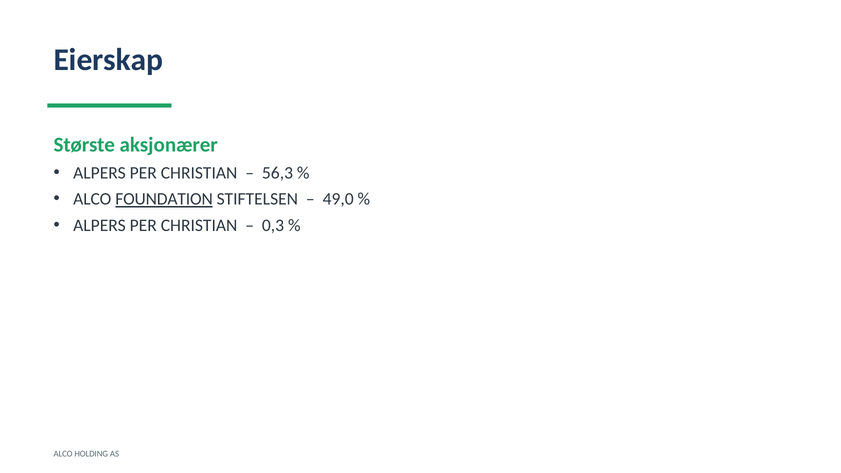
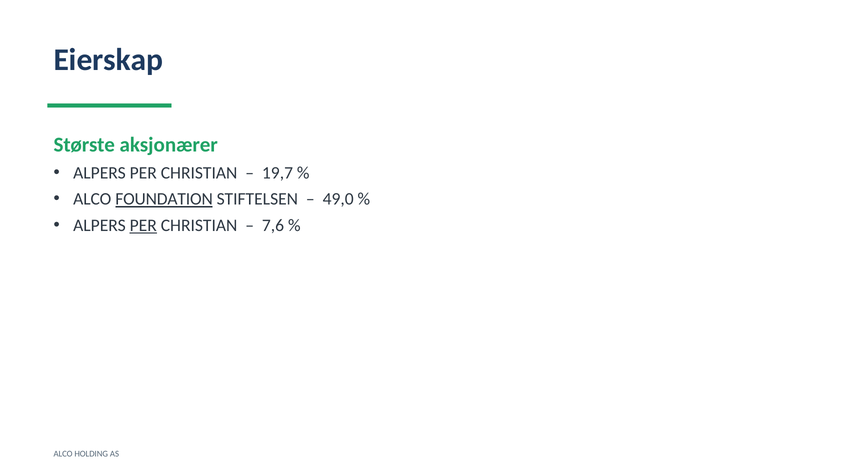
56,3: 56,3 -> 19,7 (277, 173)
PER underline: none -> present (143, 226)
0,3: 0,3 -> 7,6 (273, 226)
